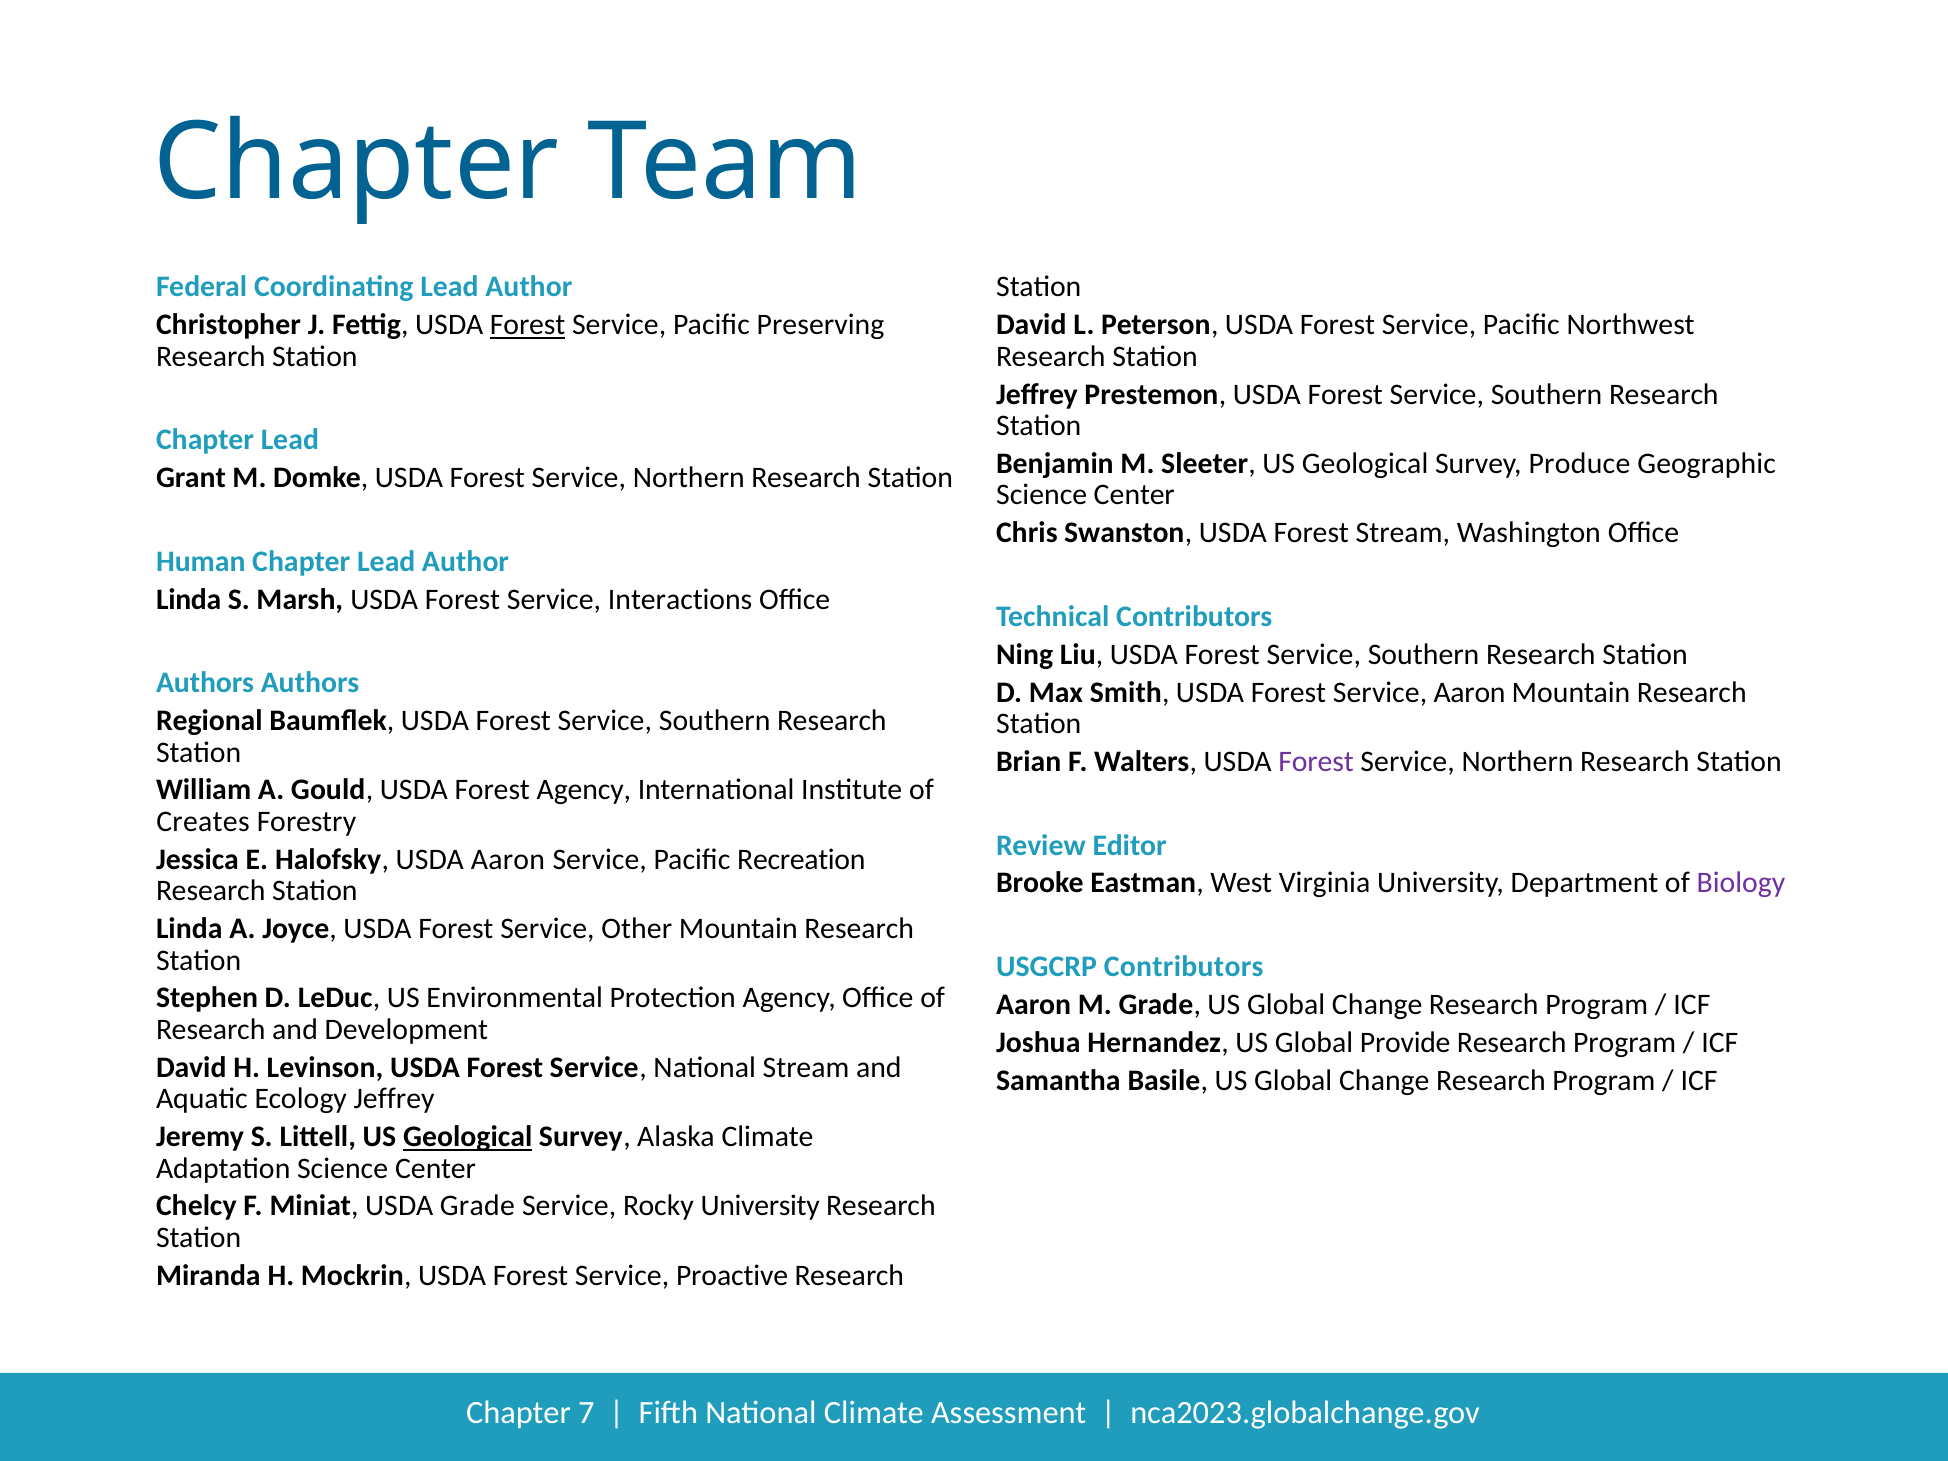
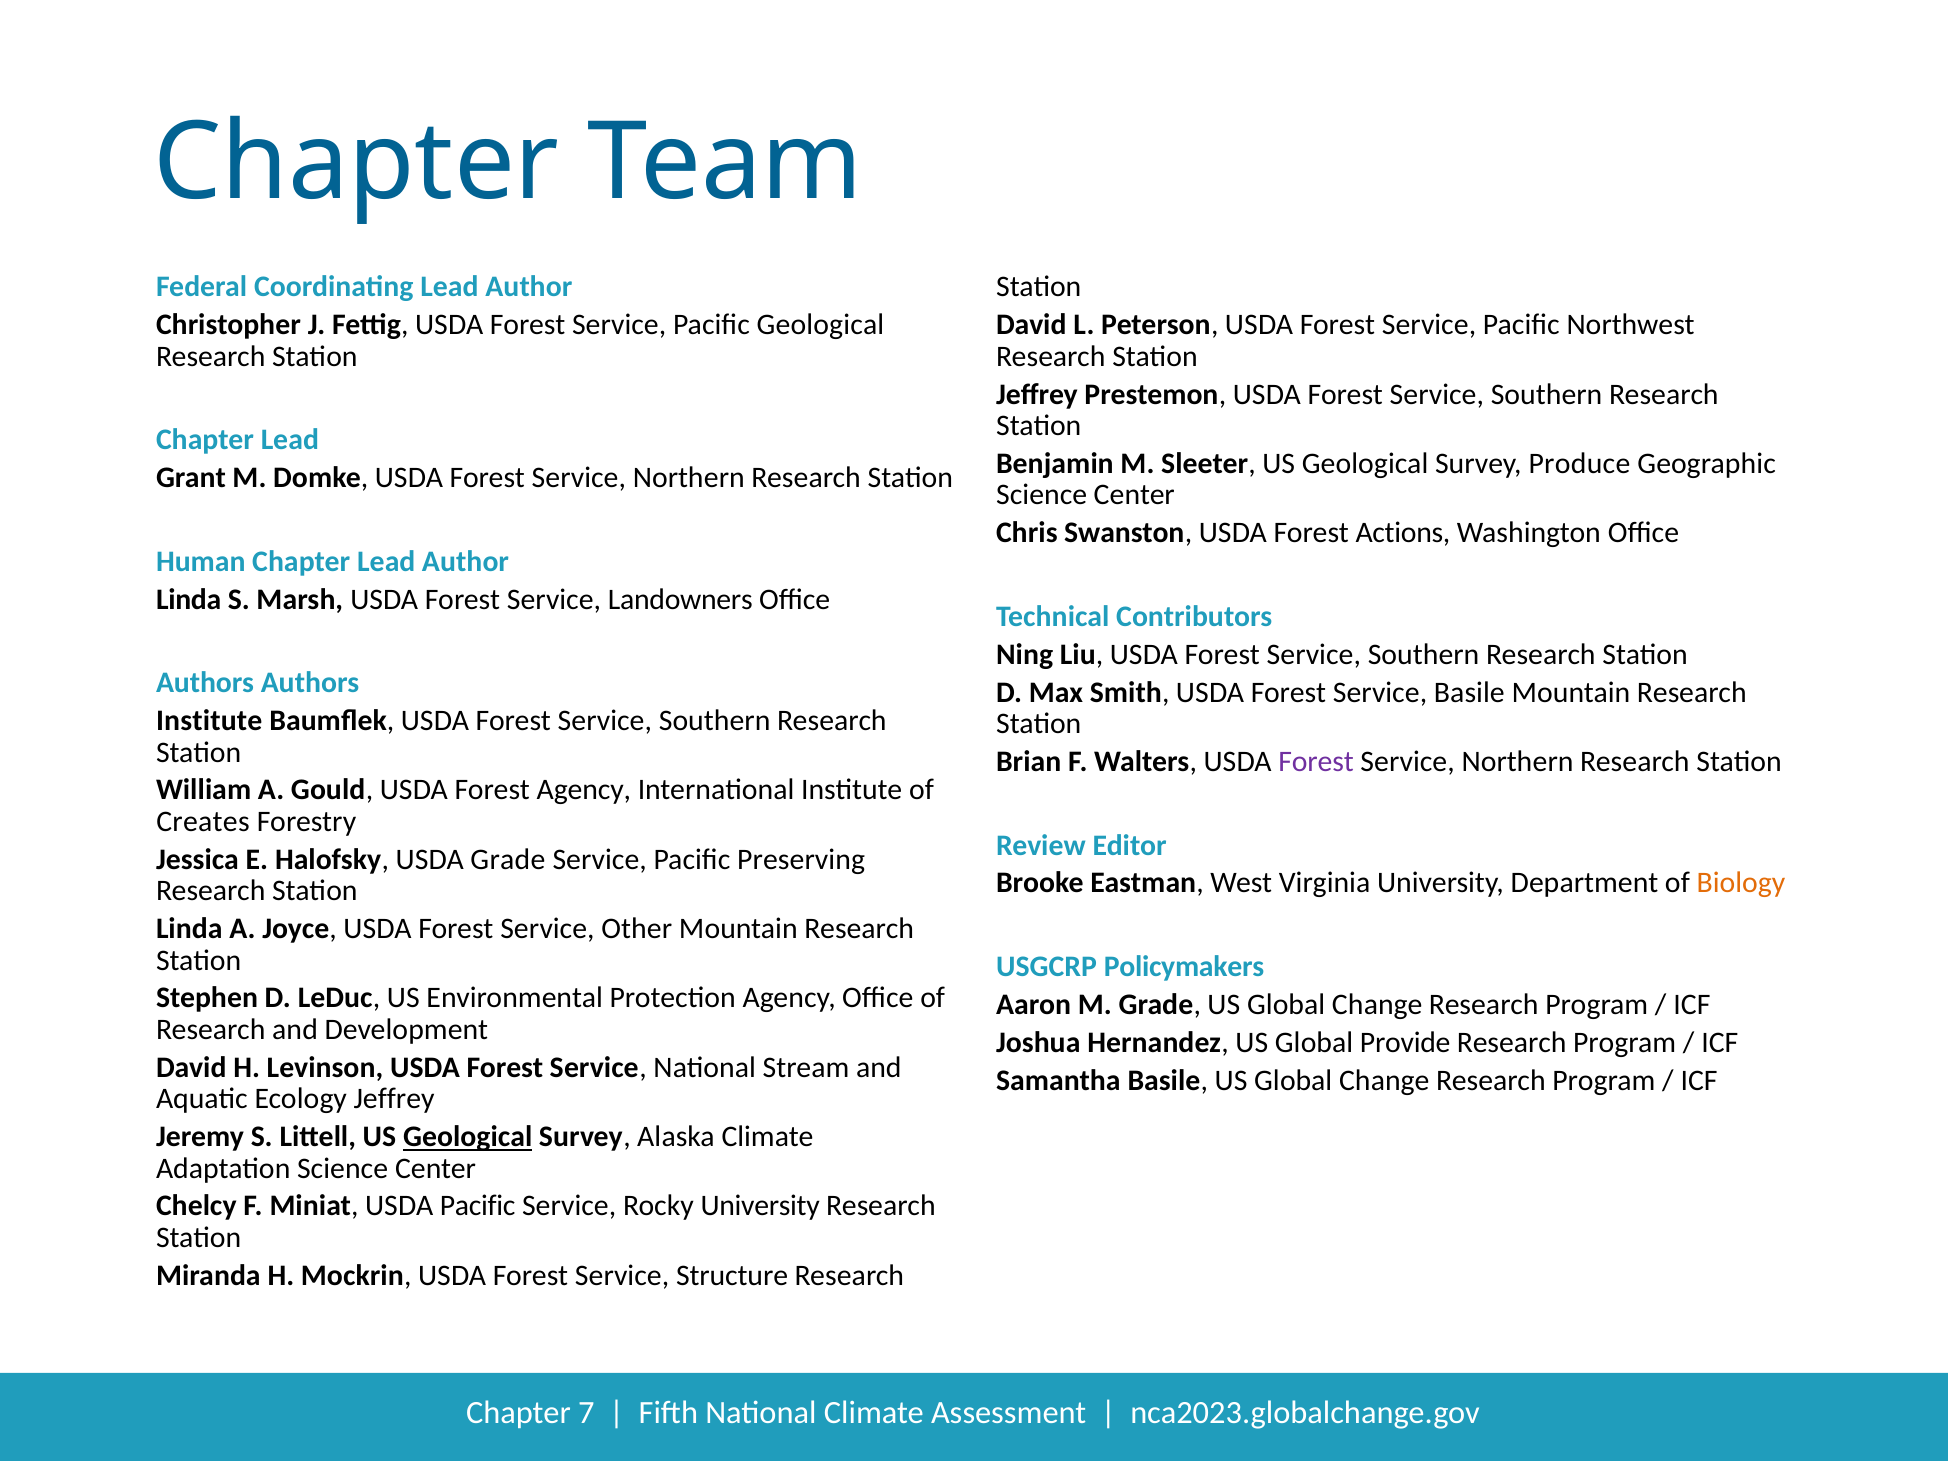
Forest underline: present -> none (528, 325)
Pacific Preserving: Preserving -> Geological (820, 325)
Forest Stream: Stream -> Actions (1403, 533)
Interactions: Interactions -> Landowners (680, 599)
Service Aaron: Aaron -> Basile (1469, 692)
Regional: Regional -> Institute (209, 721)
USDA Aaron: Aaron -> Grade (508, 859)
Recreation: Recreation -> Preserving (801, 859)
Biology colour: purple -> orange (1741, 883)
USGCRP Contributors: Contributors -> Policymakers (1184, 967)
USDA Grade: Grade -> Pacific (478, 1206)
Proactive: Proactive -> Structure (732, 1275)
